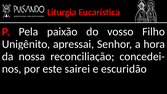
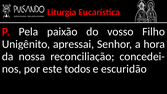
sairei: sairei -> todos (77, 69)
